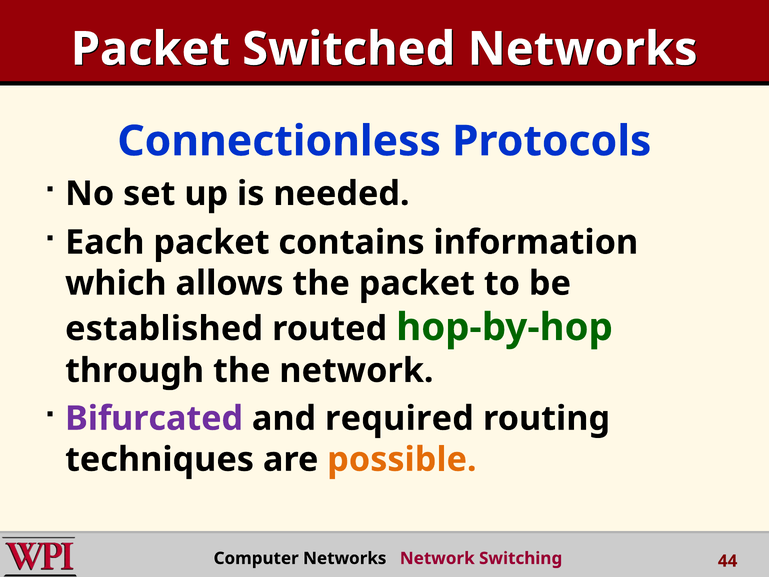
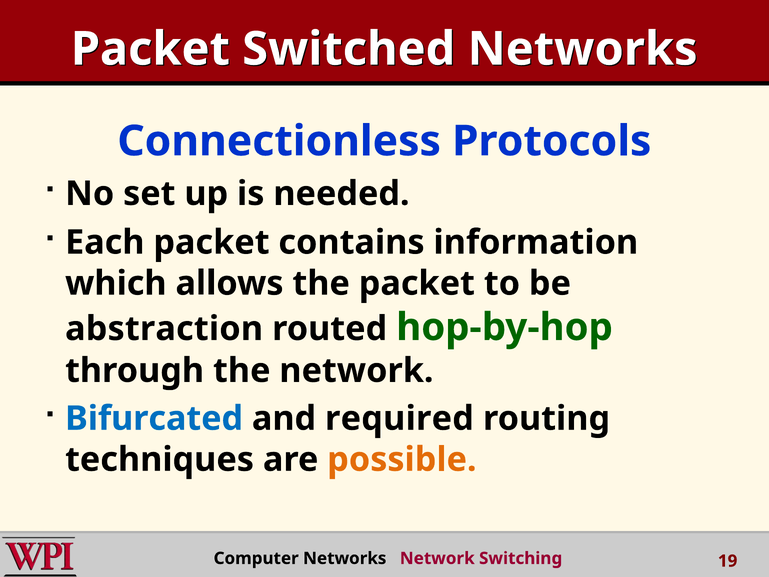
established: established -> abstraction (164, 329)
Bifurcated colour: purple -> blue (154, 418)
44: 44 -> 19 (728, 561)
